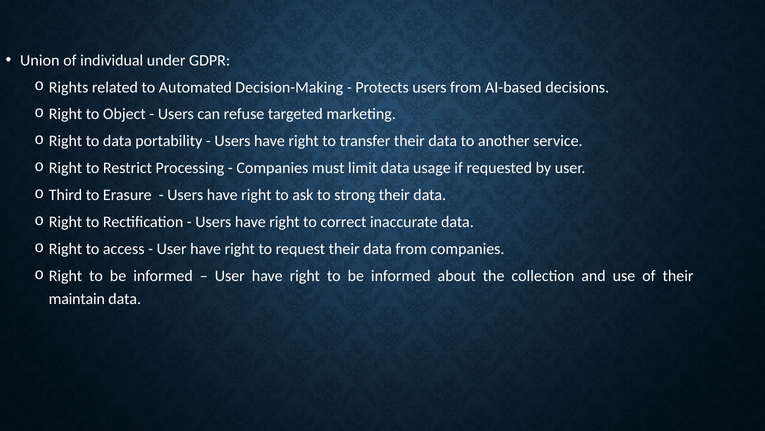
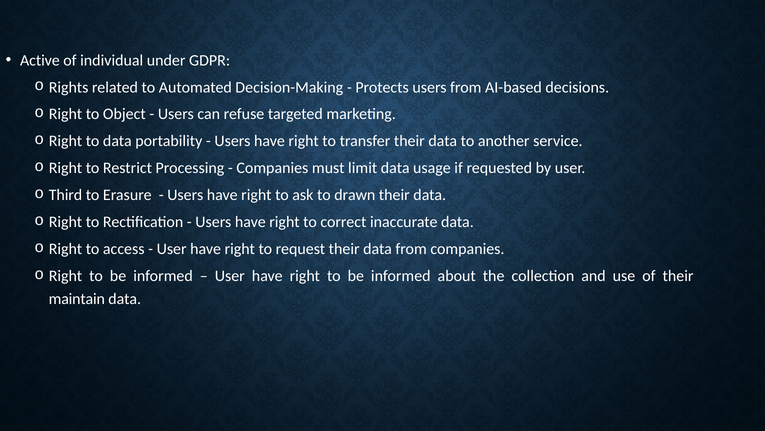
Union: Union -> Active (40, 60)
strong: strong -> drawn (355, 195)
